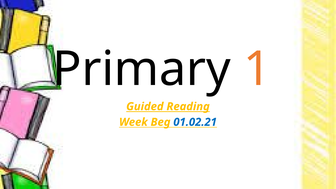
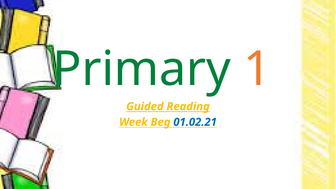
Primary colour: black -> green (142, 69)
